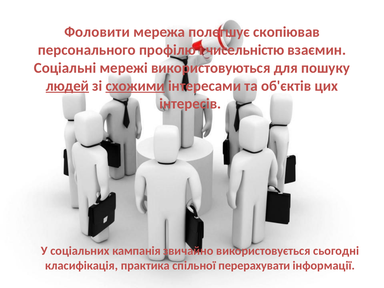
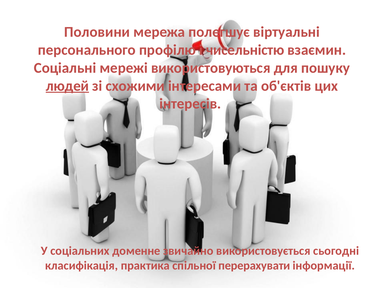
Фоловити: Фоловити -> Половини (97, 32)
скопіював: скопіював -> віртуальні (287, 32)
схожими underline: present -> none (135, 86)
кампанія: кампанія -> доменне (136, 251)
